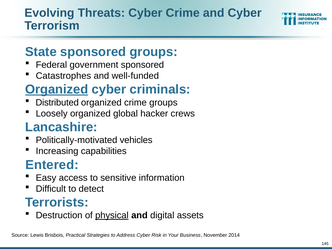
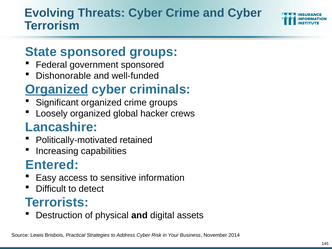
Catastrophes: Catastrophes -> Dishonorable (63, 76)
Distributed: Distributed -> Significant (57, 102)
vehicles: vehicles -> retained (136, 140)
physical underline: present -> none (112, 215)
